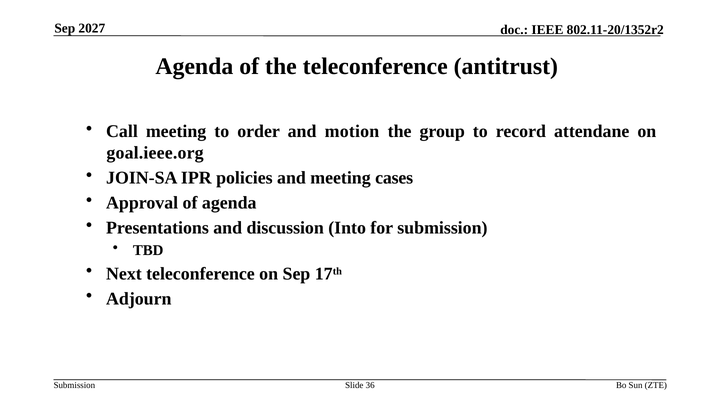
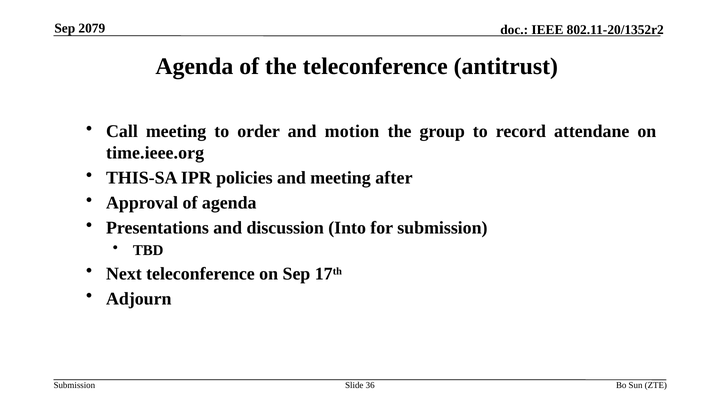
2027: 2027 -> 2079 (92, 28)
goal.ieee.org: goal.ieee.org -> time.ieee.org (155, 153)
JOIN-SA: JOIN-SA -> THIS-SA (142, 178)
cases: cases -> after (394, 178)
